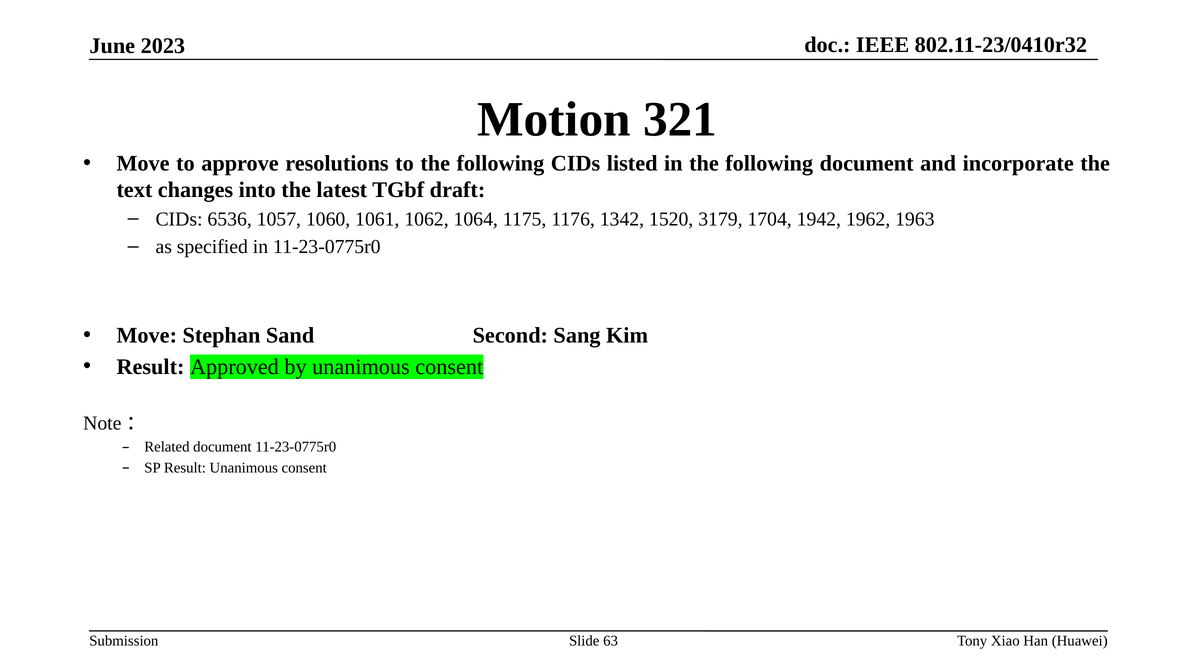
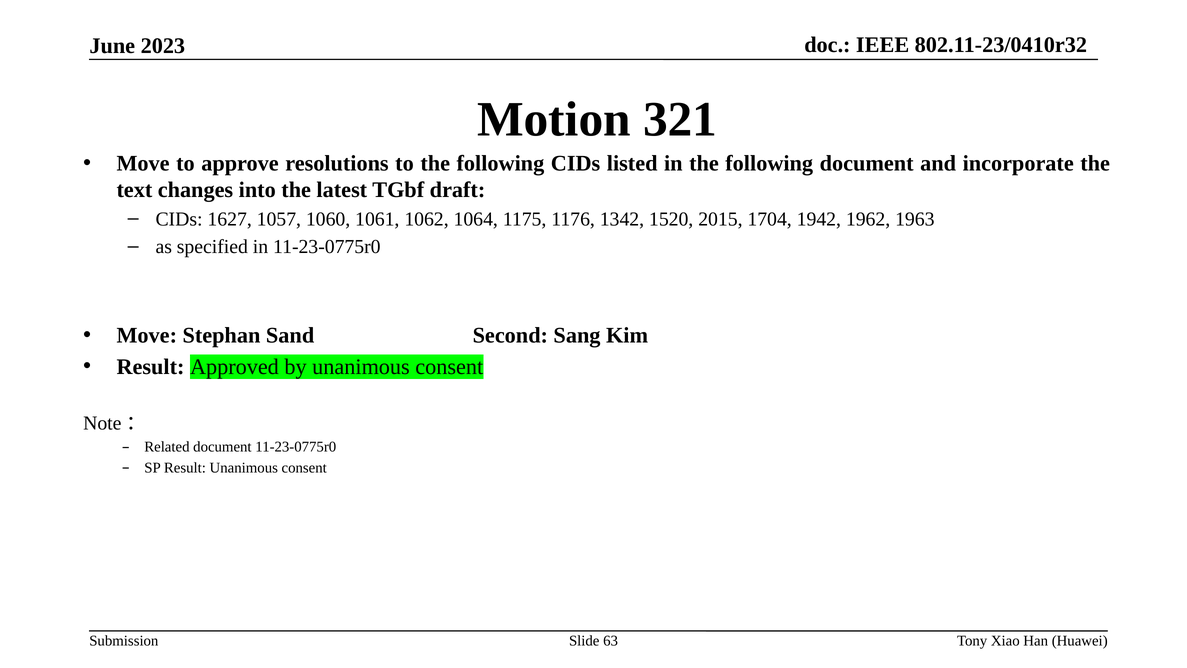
6536: 6536 -> 1627 (230, 219)
3179: 3179 -> 2015 (720, 219)
